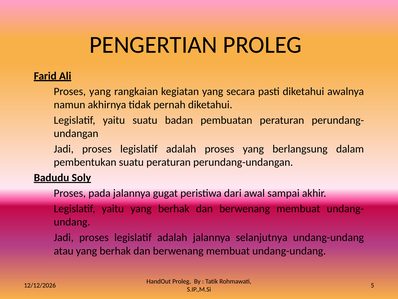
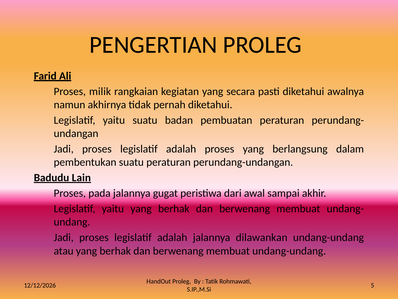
yang: yang -> milik (100, 91)
Soly: Soly -> Lain (81, 177)
selanjutnya: selanjutnya -> dilawankan (262, 237)
